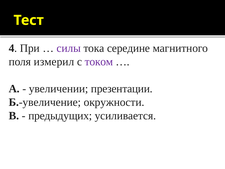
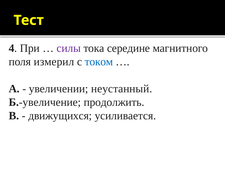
током colour: purple -> blue (99, 62)
презентации: презентации -> неустанный (122, 89)
окружности: окружности -> продолжить (114, 102)
предыдущих: предыдущих -> движущихся (60, 116)
